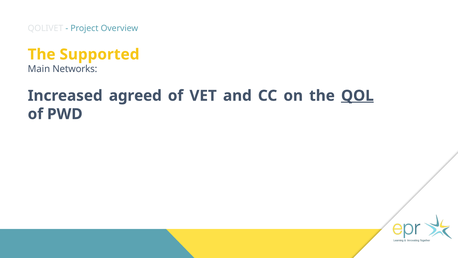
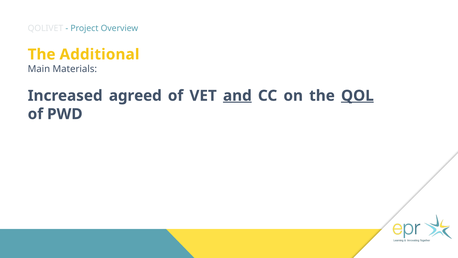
Supported: Supported -> Additional (99, 54)
Networks: Networks -> Materials (75, 69)
and underline: none -> present (237, 96)
